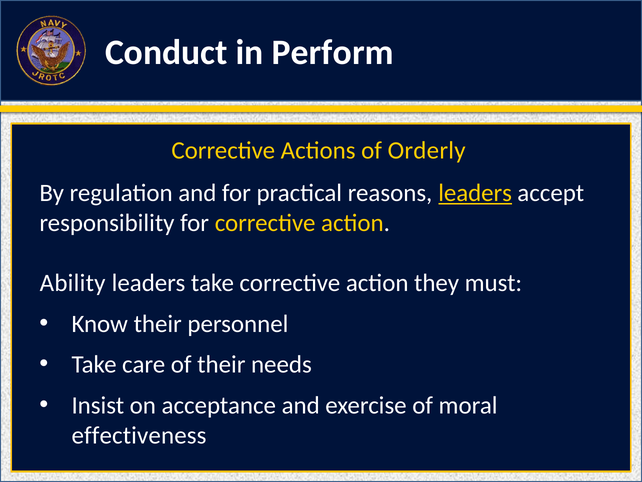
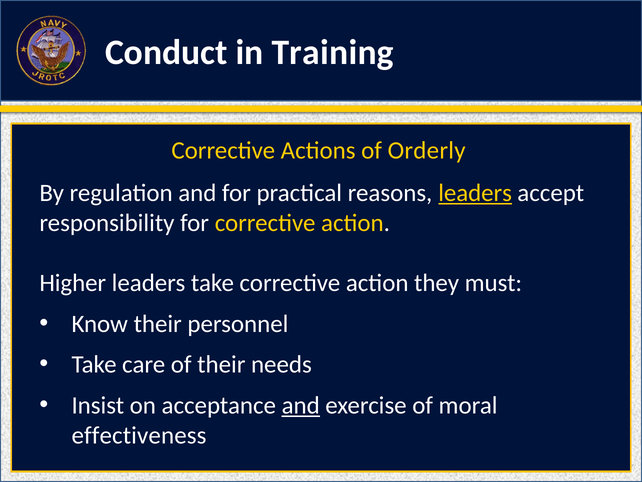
Perform: Perform -> Training (333, 53)
Ability: Ability -> Higher (73, 283)
and underline: none -> present (301, 405)
